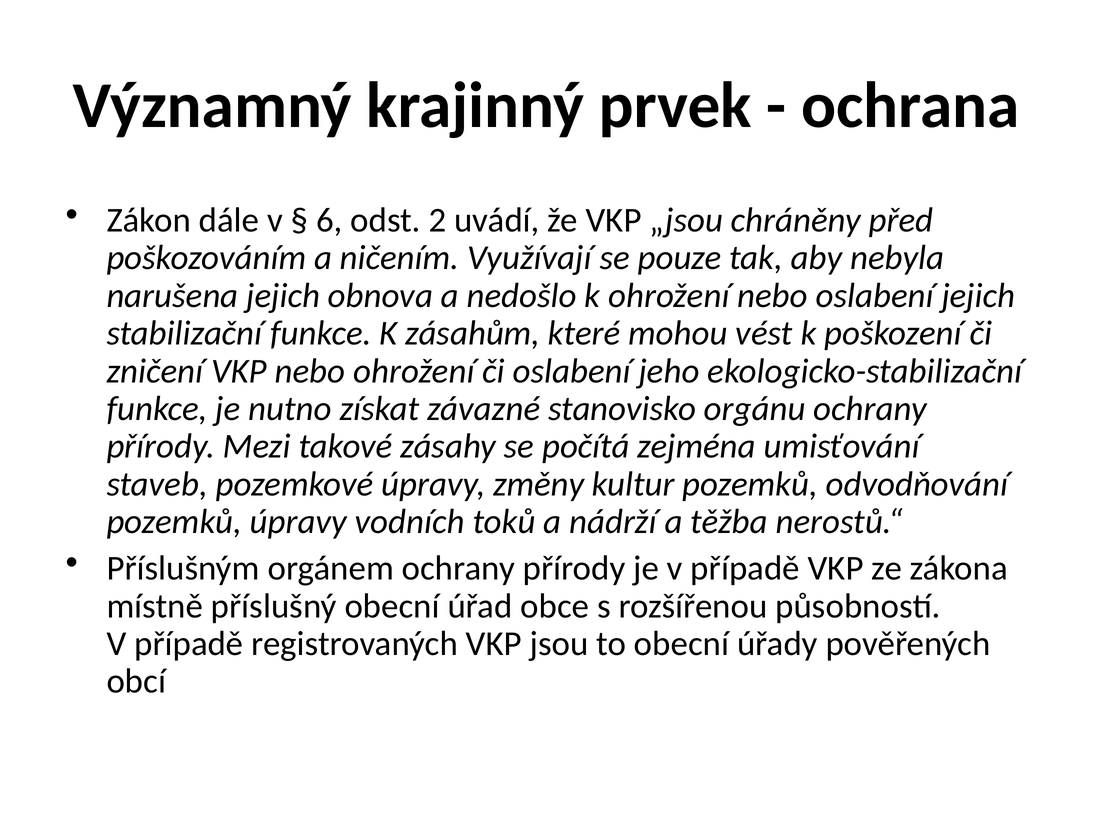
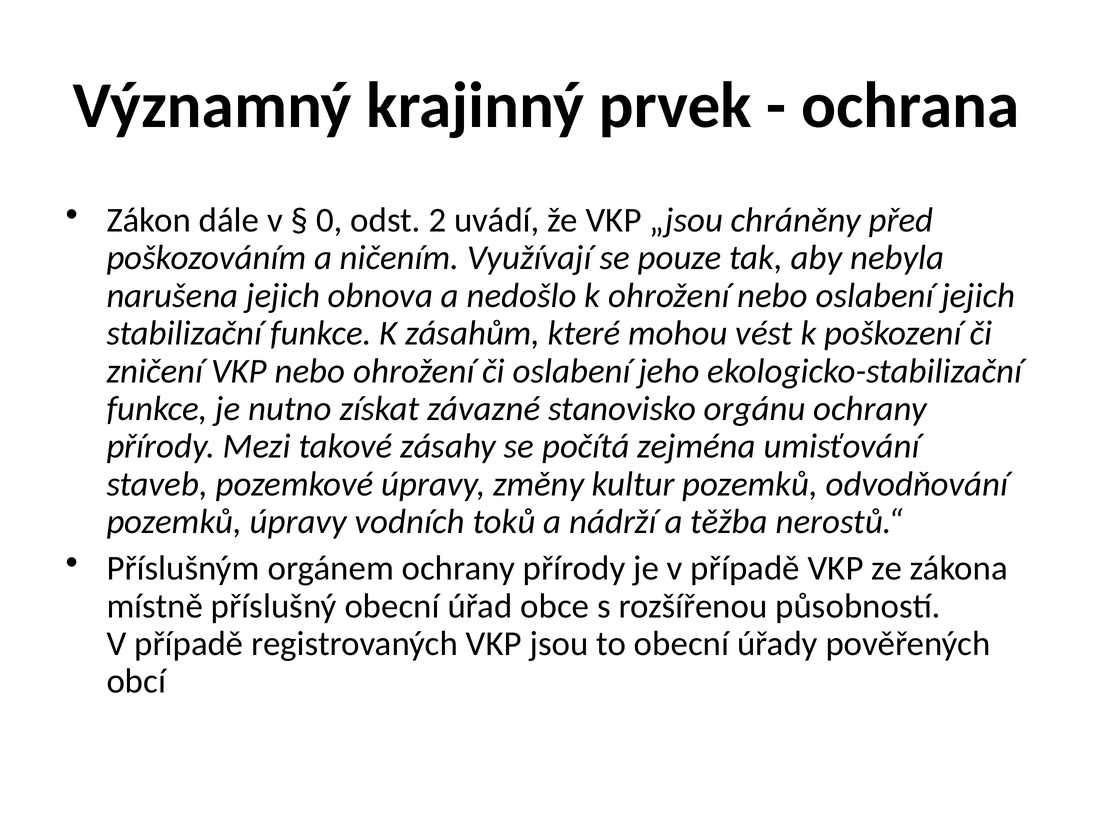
6: 6 -> 0 (329, 220)
